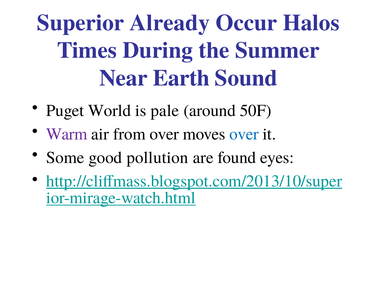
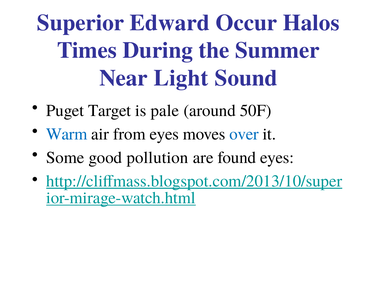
Already: Already -> Edward (170, 23)
Earth: Earth -> Light (181, 78)
World: World -> Target (110, 111)
Warm colour: purple -> blue (67, 134)
from over: over -> eyes (164, 134)
